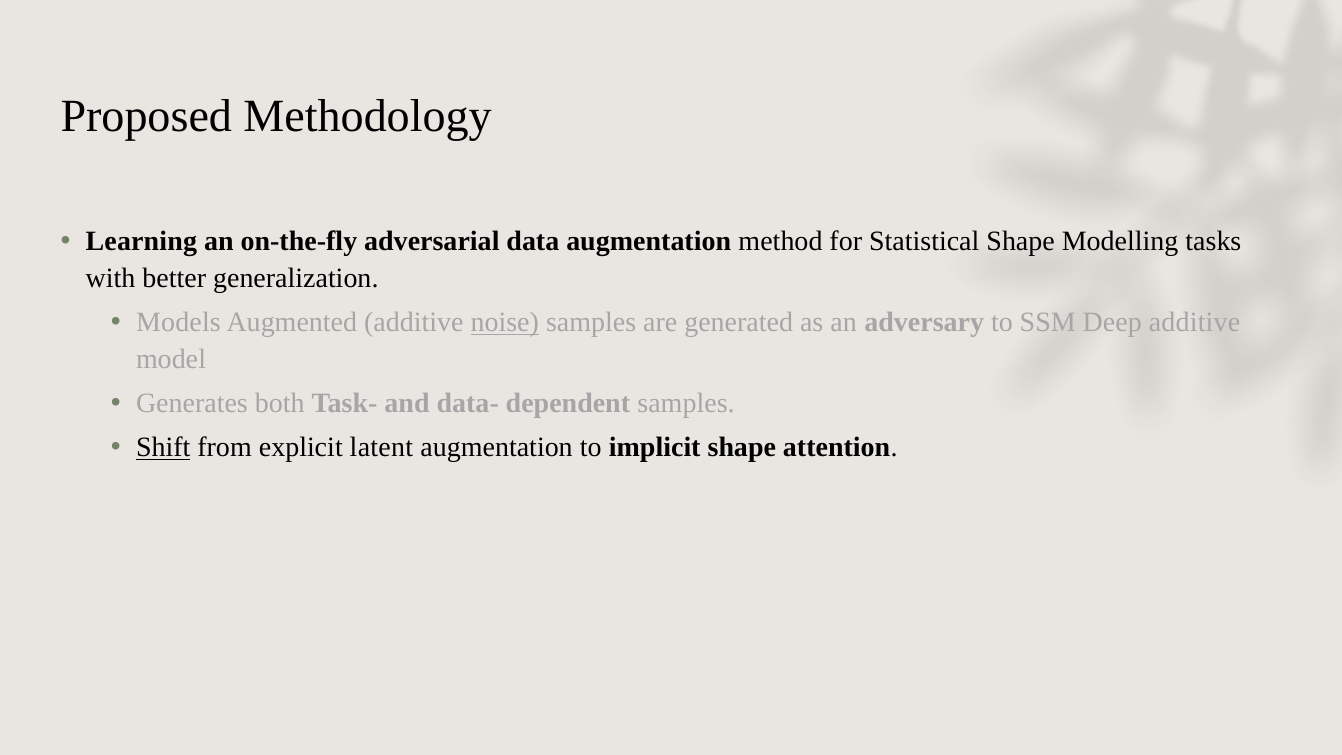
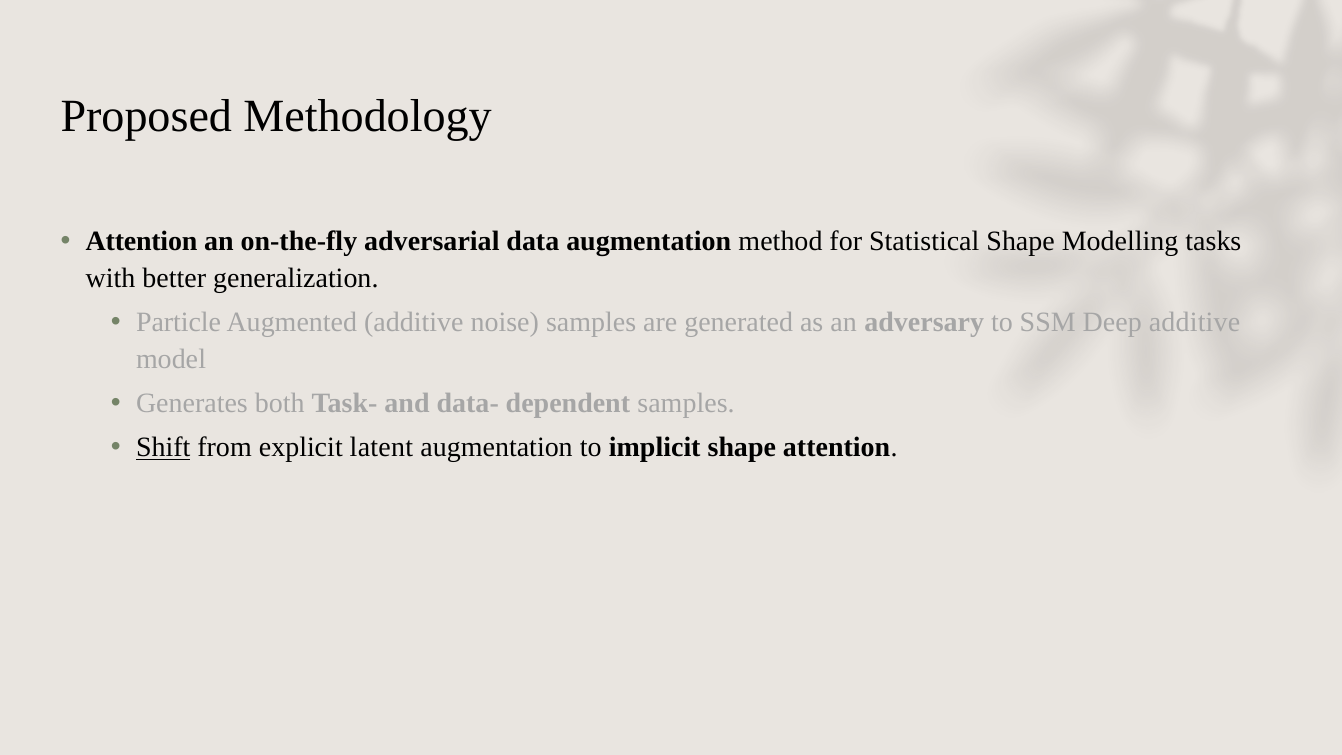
Learning: Learning -> Attention (142, 242)
Models: Models -> Particle (179, 323)
noise underline: present -> none (505, 323)
